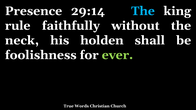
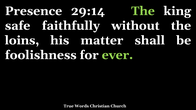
The colour: light blue -> light green (143, 11)
rule: rule -> safe (18, 26)
neck: neck -> loins (22, 40)
holden: holden -> matter (102, 40)
